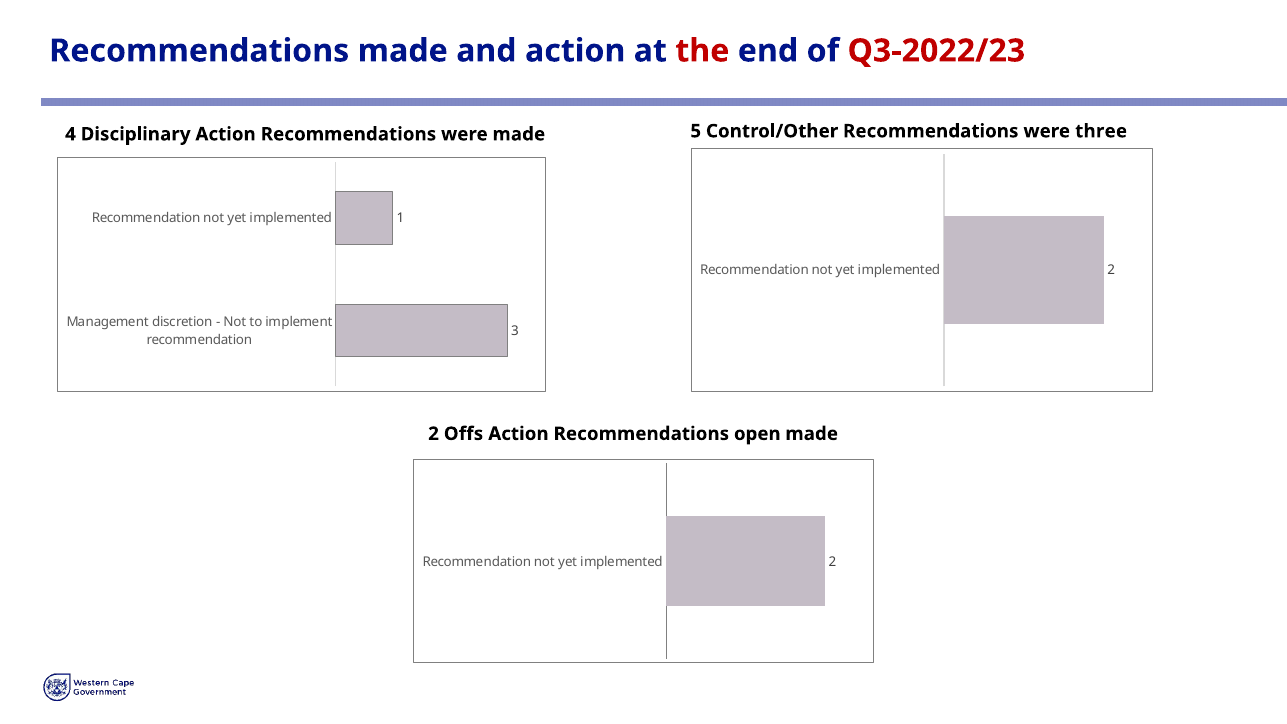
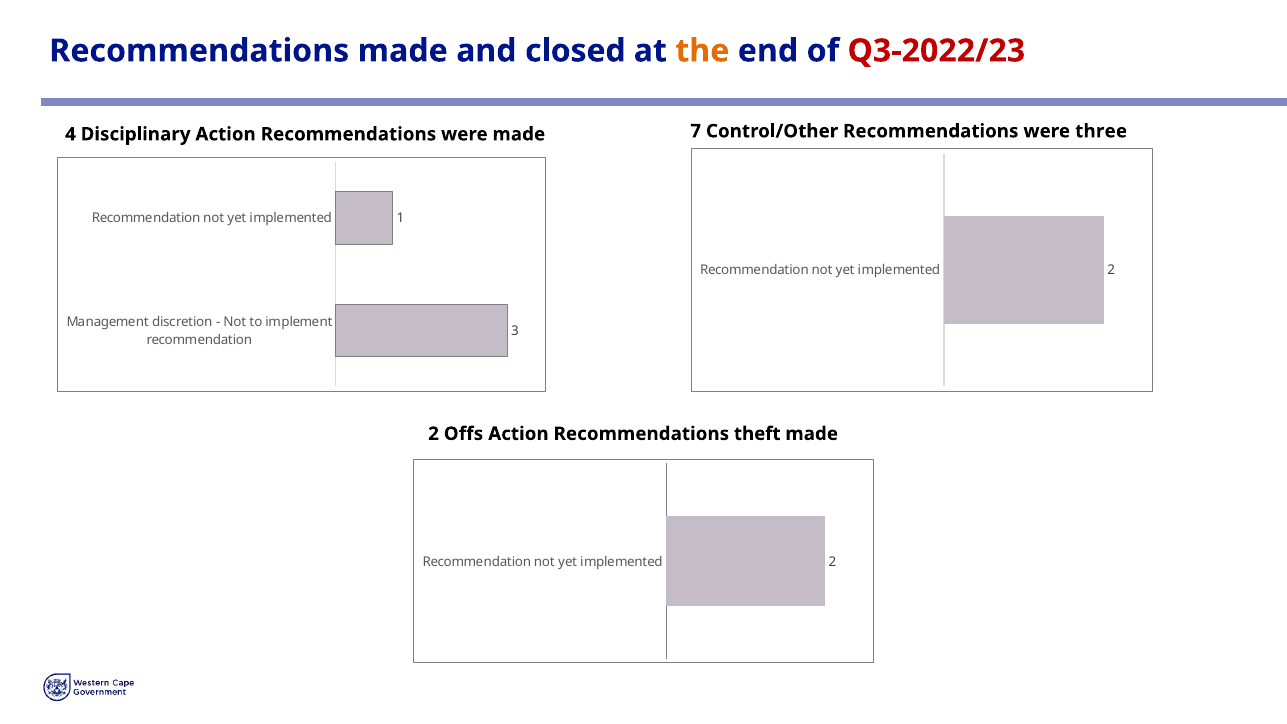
and action: action -> closed (575, 51)
the colour: red -> orange (702, 51)
5: 5 -> 7 (696, 131)
open: open -> theft (757, 434)
